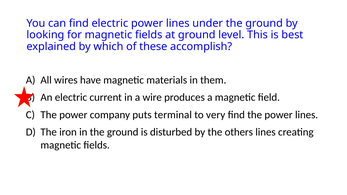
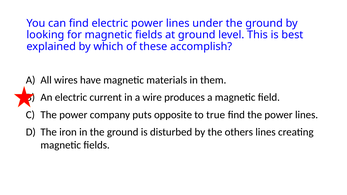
terminal: terminal -> opposite (173, 115)
very: very -> true (216, 115)
